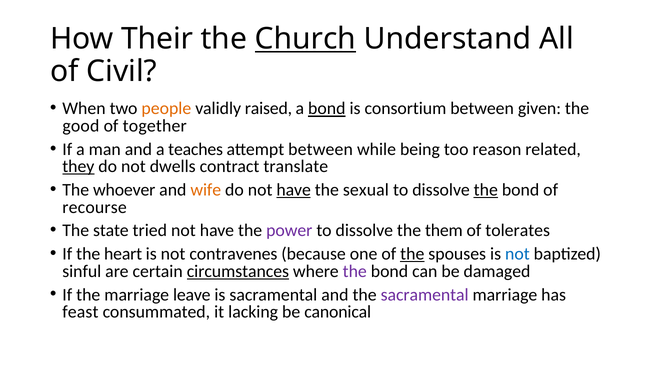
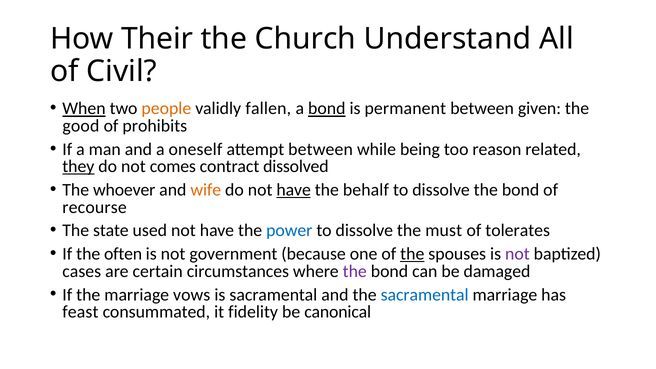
Church underline: present -> none (305, 39)
When underline: none -> present (84, 109)
raised: raised -> fallen (268, 109)
consortium: consortium -> permanent (405, 109)
together: together -> prohibits (155, 126)
teaches: teaches -> oneself (195, 149)
dwells: dwells -> comes (173, 167)
translate: translate -> dissolved (296, 167)
sexual: sexual -> behalf (366, 190)
the underline: present -> none (486, 190)
tried: tried -> used (150, 231)
power colour: purple -> blue (289, 231)
them: them -> must (444, 231)
heart: heart -> often (123, 254)
contravenes: contravenes -> government (233, 254)
not colour: blue -> purple (517, 254)
sinful: sinful -> cases (82, 271)
circumstances underline: present -> none (238, 271)
leave: leave -> vows (192, 295)
sacramental colour: purple -> blue (425, 295)
lacking: lacking -> fidelity (253, 312)
